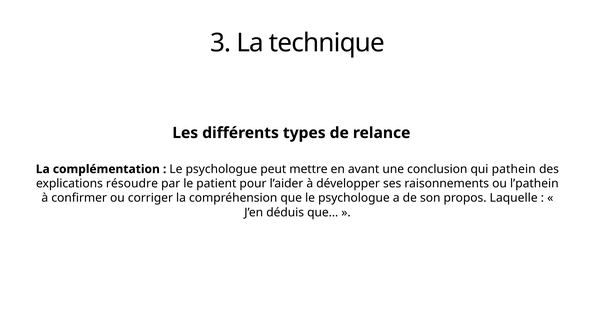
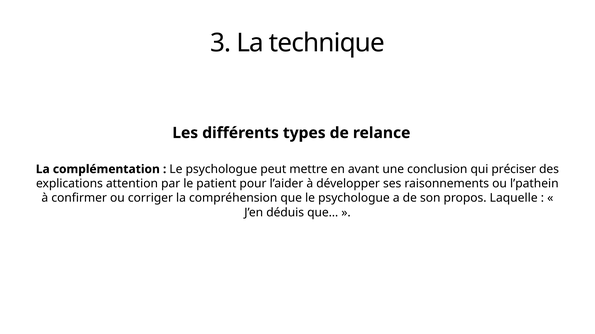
pathein: pathein -> préciser (514, 170)
résoudre: résoudre -> attention (132, 184)
